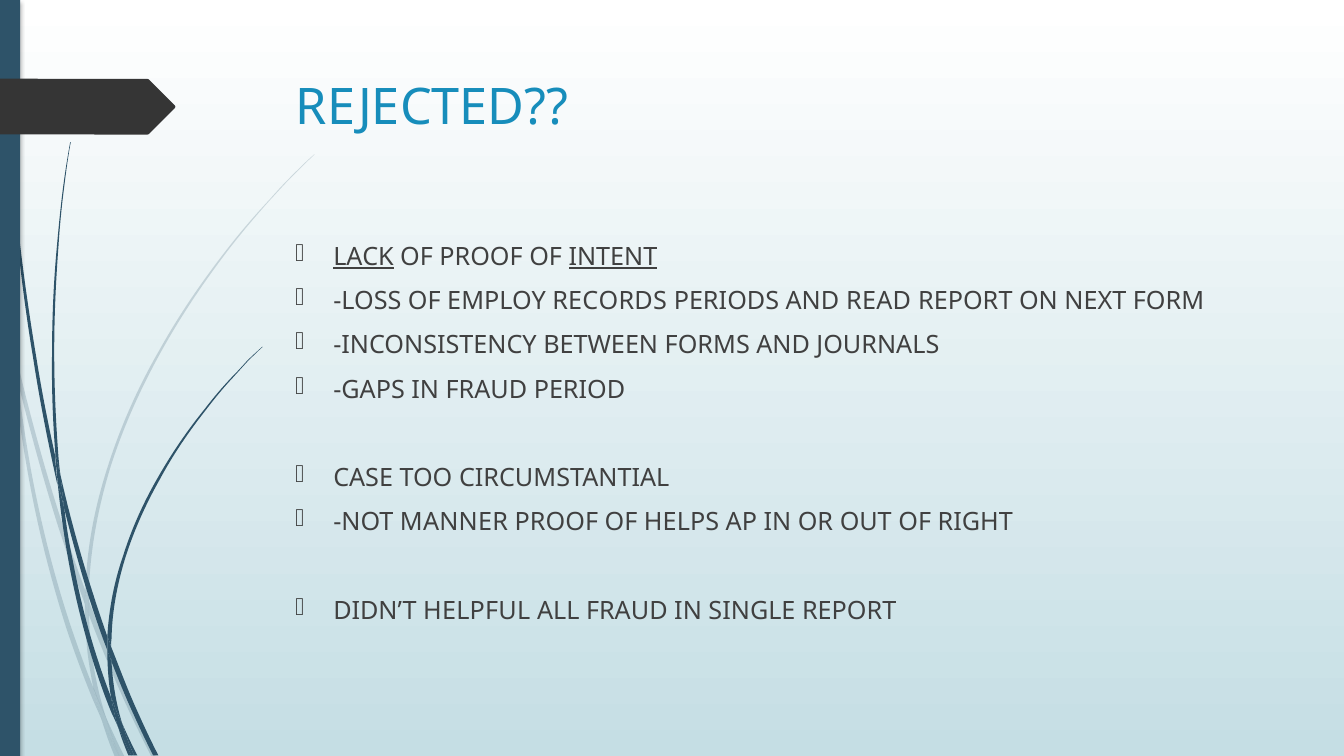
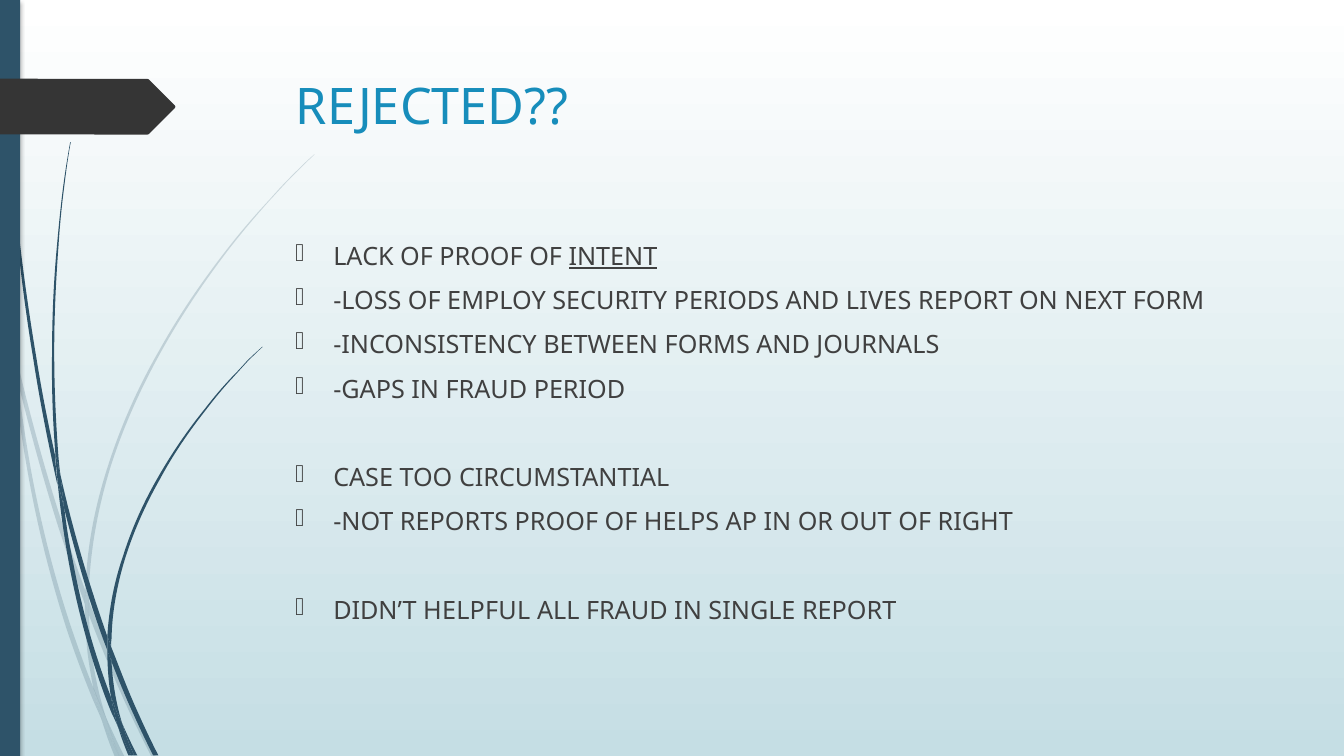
LACK underline: present -> none (364, 257)
RECORDS: RECORDS -> SECURITY (610, 301)
READ: READ -> LIVES (879, 301)
MANNER: MANNER -> REPORTS (454, 523)
